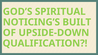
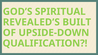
NOTICING’S: NOTICING’S -> REVEALED’S (31, 22)
